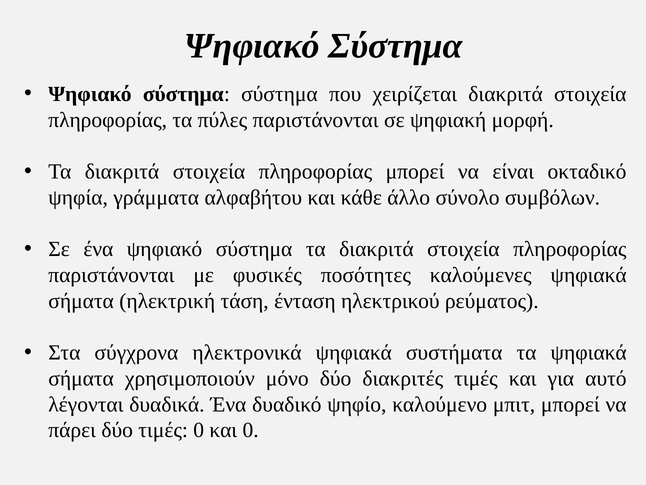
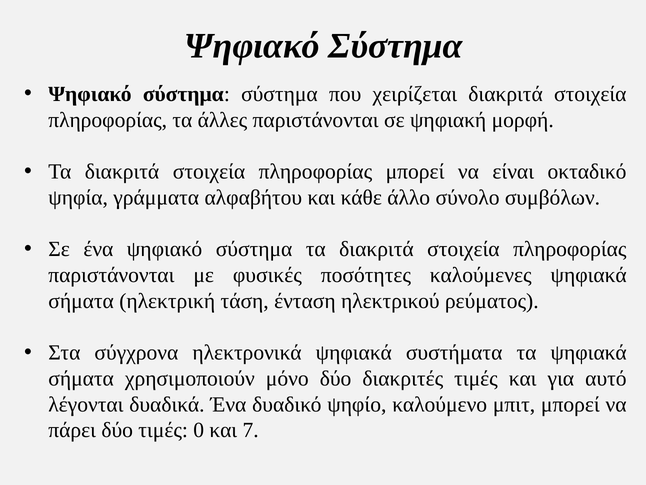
πύλες: πύλες -> άλλες (222, 120)
και 0: 0 -> 7 (251, 430)
